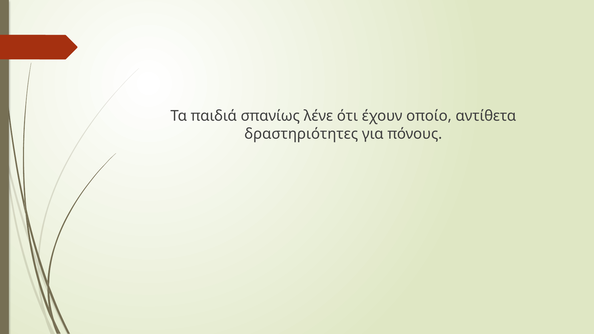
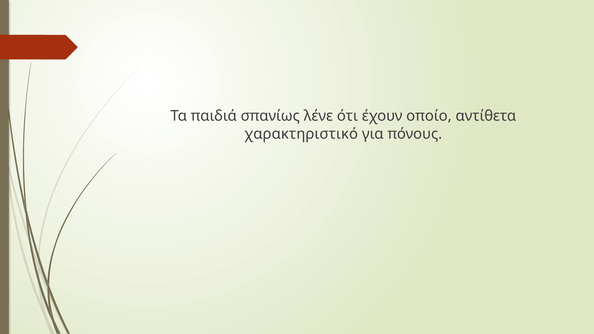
δραστηριότητες: δραστηριότητες -> χαρακτηριστικό (301, 134)
